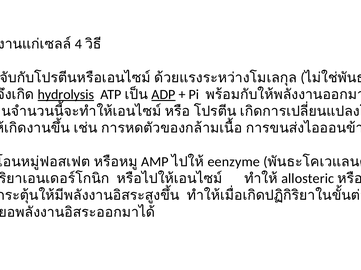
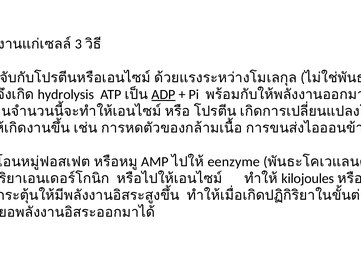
4: 4 -> 3 (78, 44)
hydrolysis underline: present -> none (66, 95)
allosteric: allosteric -> kilojoules (308, 179)
